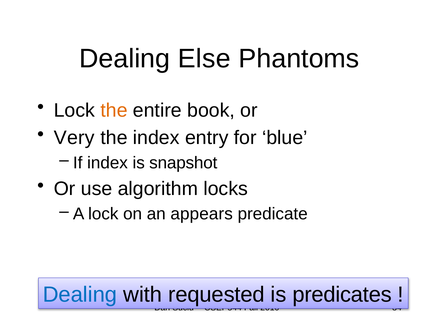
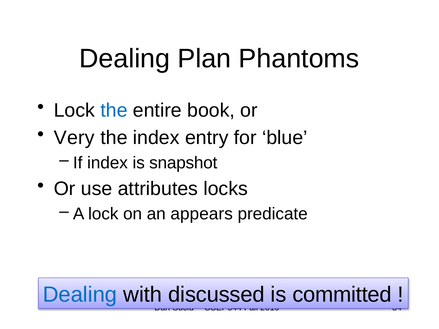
Else: Else -> Plan (204, 59)
the colour: orange -> blue (114, 110)
algorithm: algorithm -> attributes (158, 189)
requested: requested -> discussed (216, 295)
predicates: predicates -> committed (342, 295)
